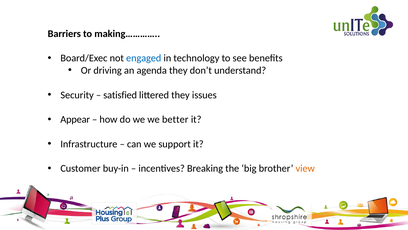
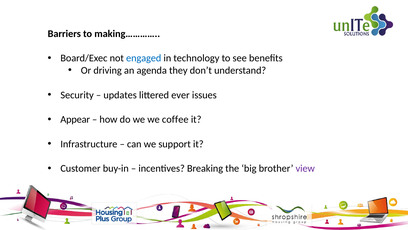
satisfied: satisfied -> updates (120, 95)
littered they: they -> ever (180, 95)
better: better -> coffee (175, 119)
view colour: orange -> purple (305, 168)
